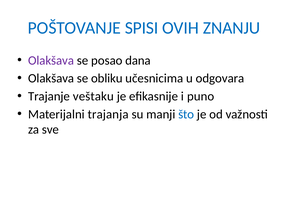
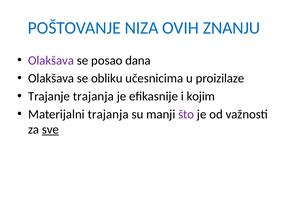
SPISI: SPISI -> NIZA (142, 28)
odgovara: odgovara -> proizilaze (220, 78)
Trajanje veštaku: veštaku -> trajanja (93, 96)
puno: puno -> kojim (201, 96)
što colour: blue -> purple (186, 114)
sve underline: none -> present (50, 130)
